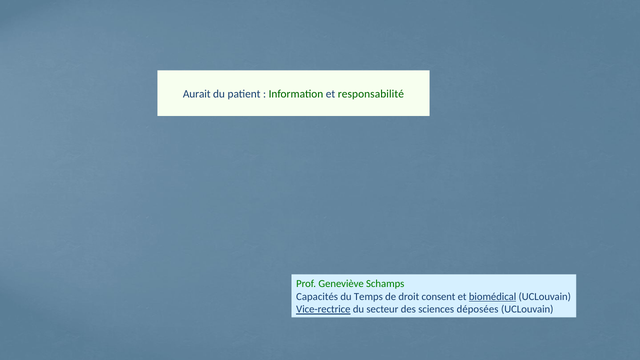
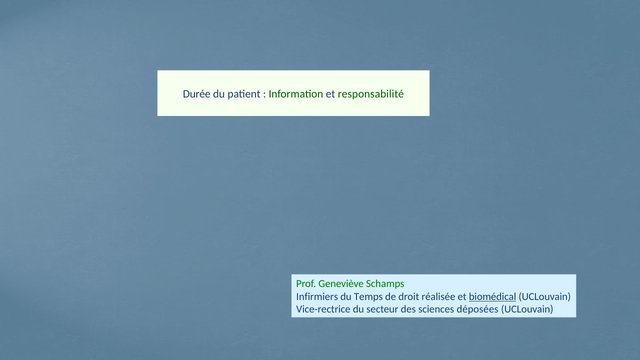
Aurait: Aurait -> Durée (197, 94)
Capacités: Capacités -> Infirmiers (317, 297)
consent: consent -> réalisée (438, 297)
Vice-rectrice underline: present -> none (323, 309)
